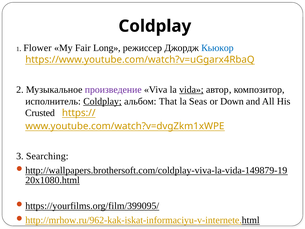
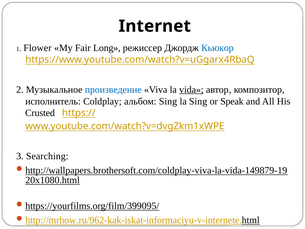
Coldplay: Coldplay -> Internet (155, 26)
произведение colour: purple -> blue (113, 89)
Coldplay underline: present -> none (102, 101)
альбом That: That -> Sing (168, 101)
la Seas: Seas -> Sing (198, 101)
Down: Down -> Speak (232, 101)
